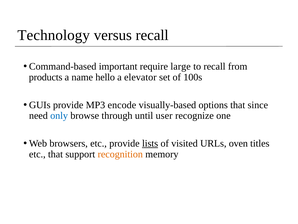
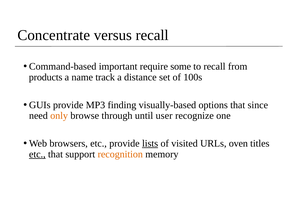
Technology: Technology -> Concentrate (54, 35)
large: large -> some (181, 66)
hello: hello -> track (105, 77)
elevator: elevator -> distance (140, 77)
encode: encode -> finding (122, 105)
only colour: blue -> orange (59, 115)
etc underline: none -> present (37, 154)
